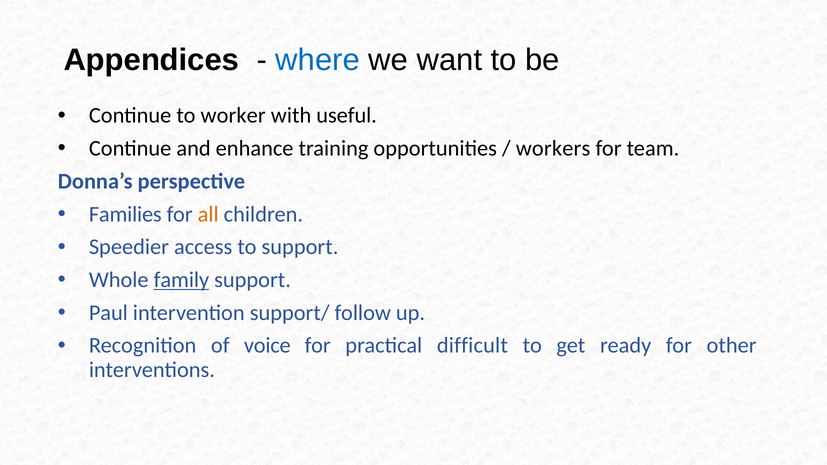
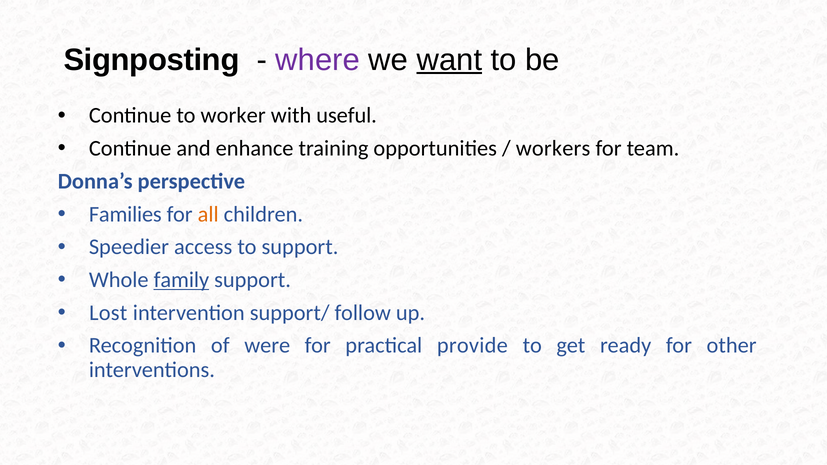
Appendices: Appendices -> Signposting (152, 60)
where colour: blue -> purple (318, 60)
want underline: none -> present (449, 60)
Paul: Paul -> Lost (108, 313)
voice: voice -> were (267, 346)
difficult: difficult -> provide (472, 346)
